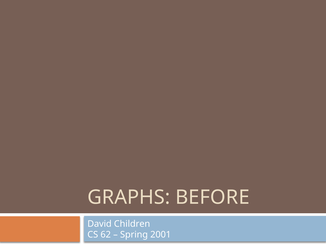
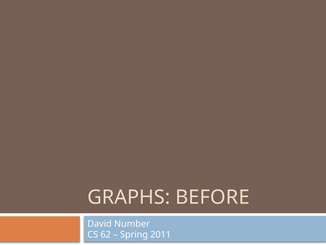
Children: Children -> Number (132, 223)
2001: 2001 -> 2011 (161, 234)
